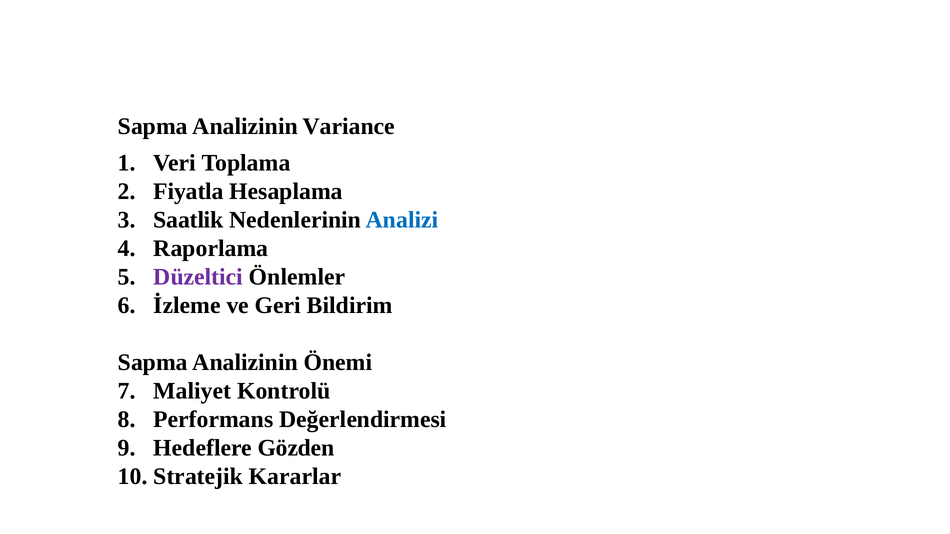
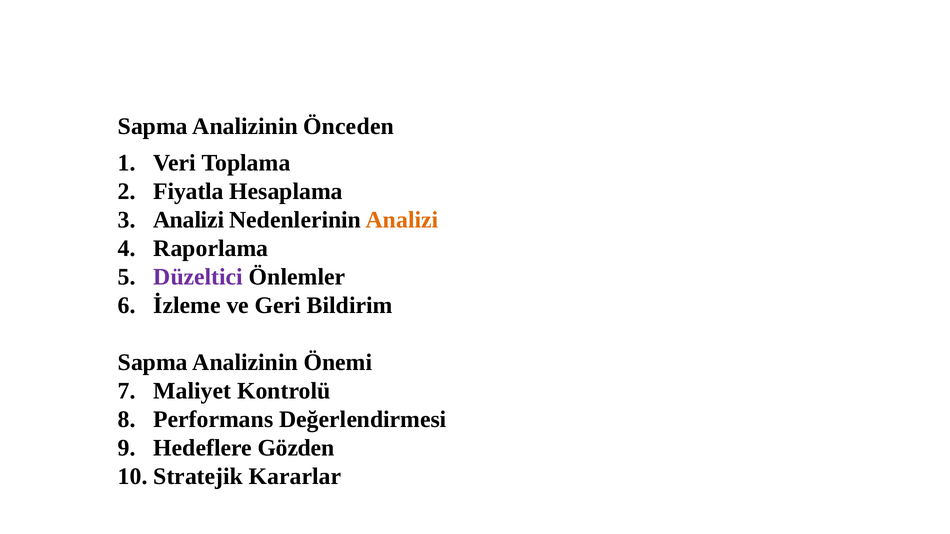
Variance: Variance -> Önceden (349, 127)
Saatlik: Saatlik -> Analizi (189, 220)
Analizi colour: blue -> orange (402, 220)
